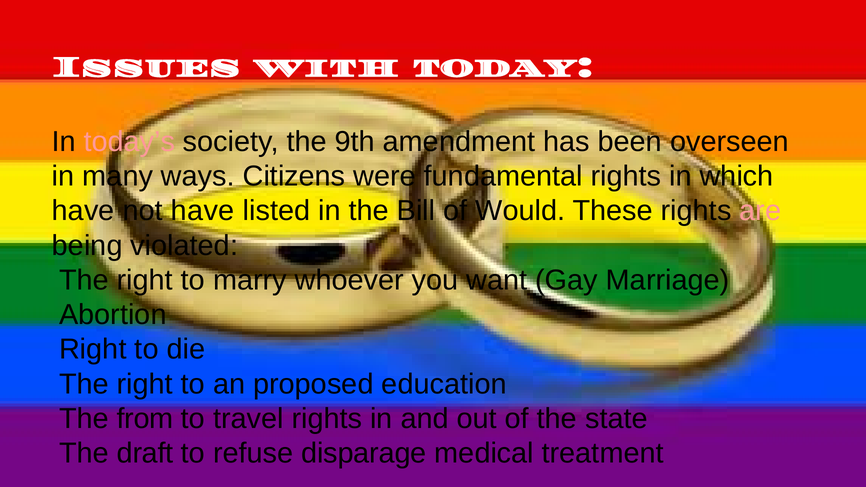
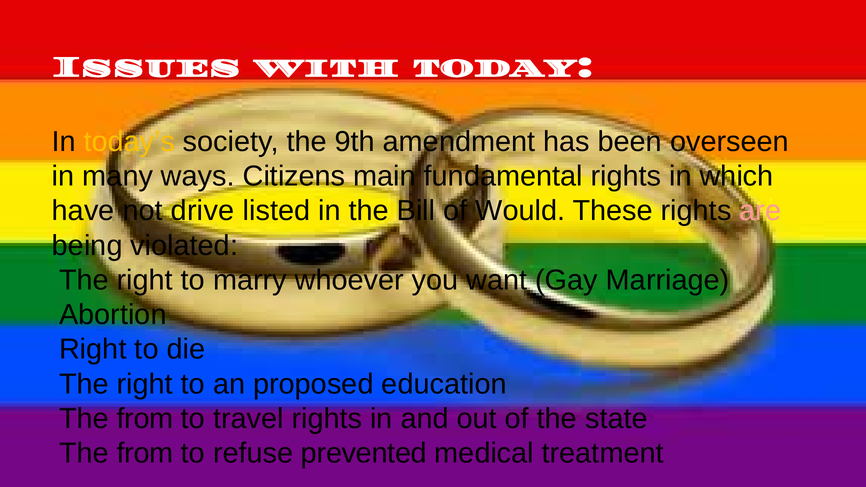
today’s colour: pink -> yellow (129, 142)
were: were -> main (385, 176)
not have: have -> drive (203, 211)
draft: draft -> from (145, 453)
disparage: disparage -> prevented (364, 453)
